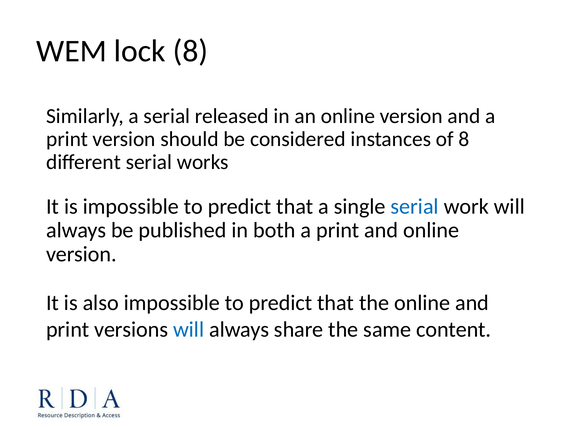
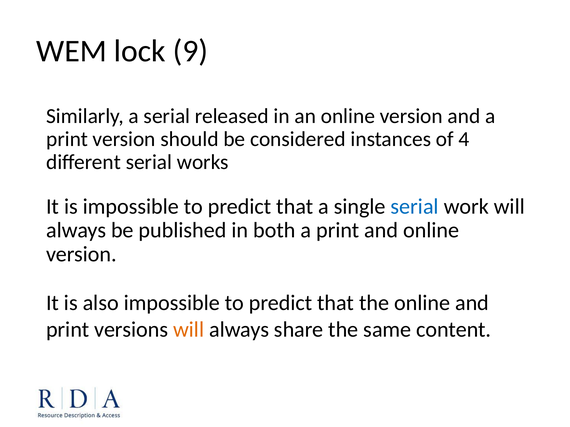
lock 8: 8 -> 9 (190, 51)
of 8: 8 -> 4 (464, 139)
will colour: blue -> orange (189, 330)
